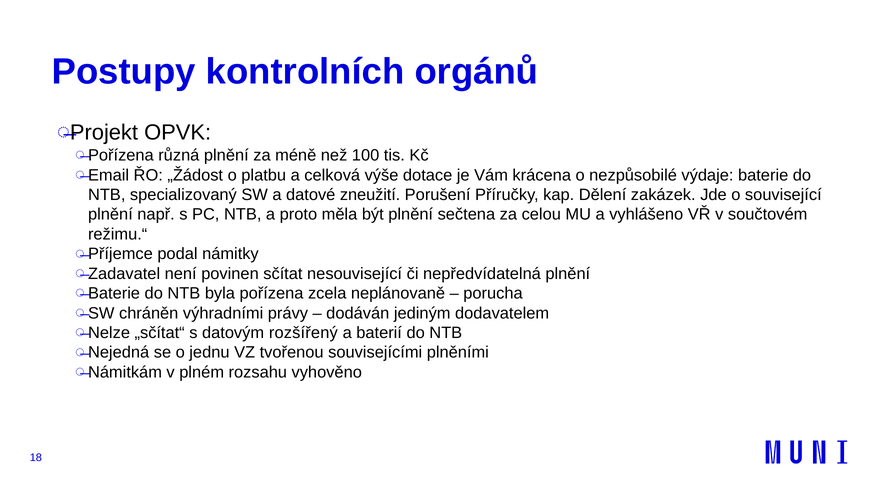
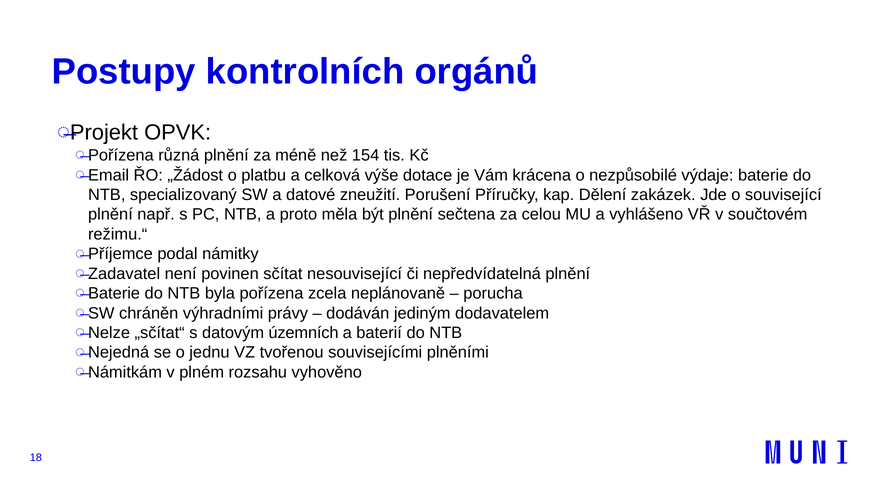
100: 100 -> 154 (366, 155)
rozšířený: rozšířený -> územních (304, 333)
